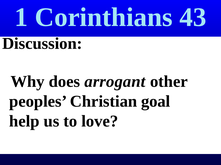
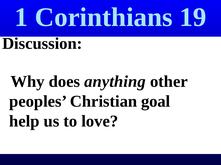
43: 43 -> 19 (193, 17)
arrogant: arrogant -> anything (115, 82)
